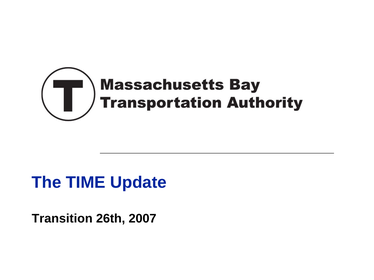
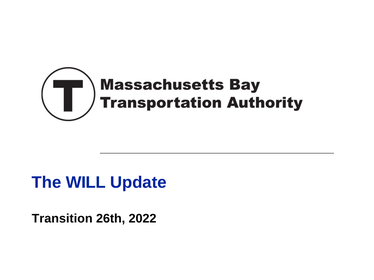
TIME: TIME -> WILL (86, 183)
2007: 2007 -> 2022 (143, 219)
